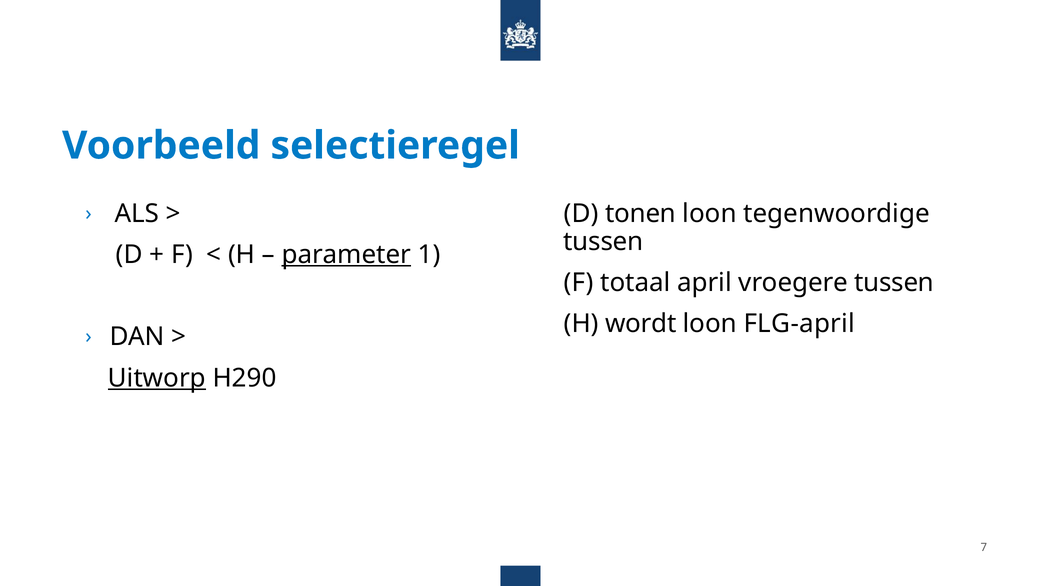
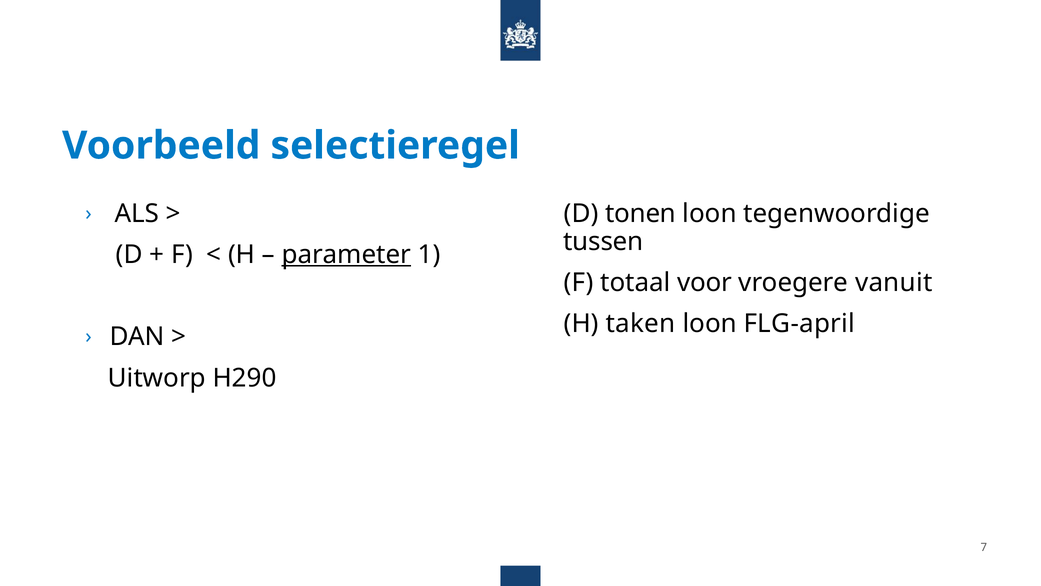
april: april -> voor (705, 282)
vroegere tussen: tussen -> vanuit (894, 282)
wordt: wordt -> taken (641, 324)
Uitworp underline: present -> none (157, 378)
